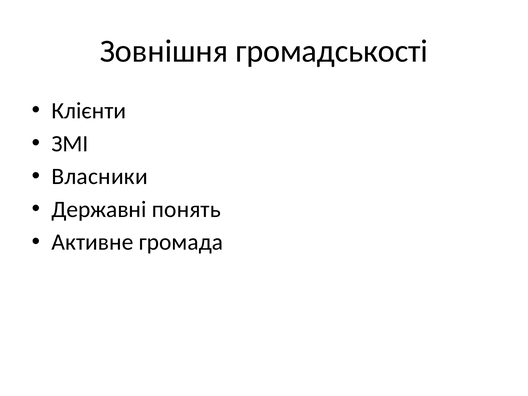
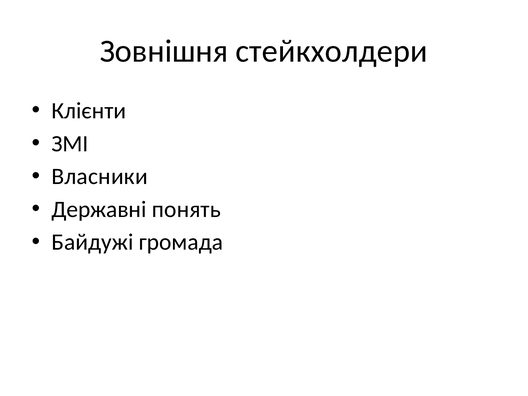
громадськості: громадськості -> стейкхолдери (332, 51)
Активне: Активне -> Байдужі (92, 242)
